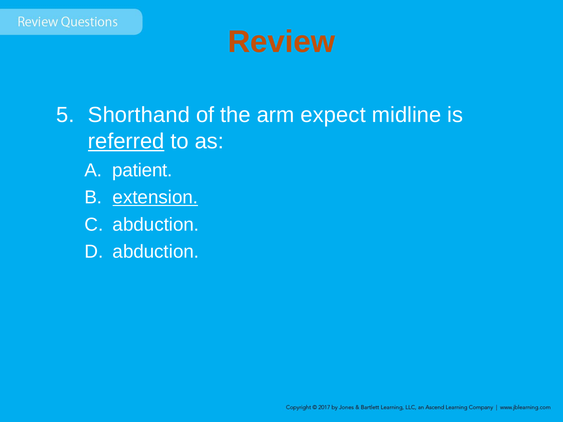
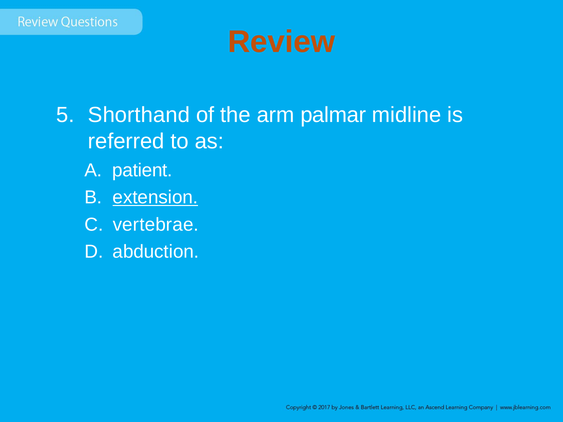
expect: expect -> palmar (333, 115)
referred underline: present -> none (126, 141)
abduction: abduction -> vertebrae (156, 225)
